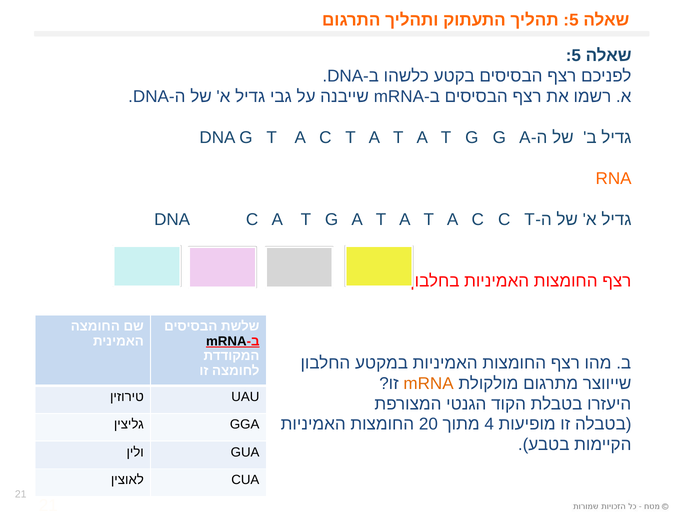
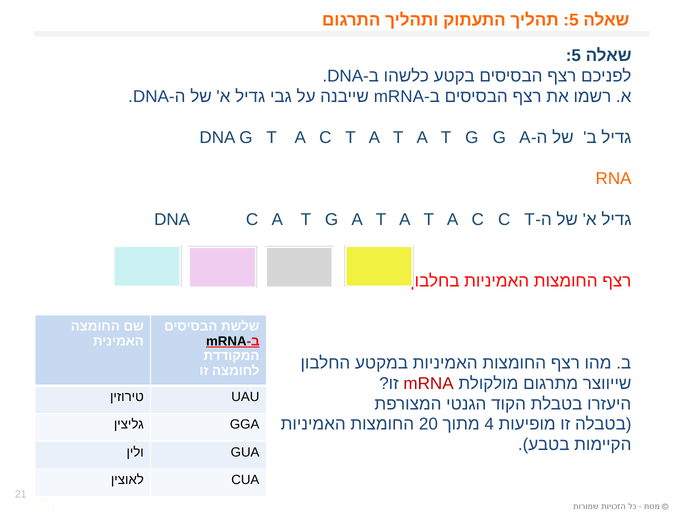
mRNA colour: orange -> red (429, 384)
